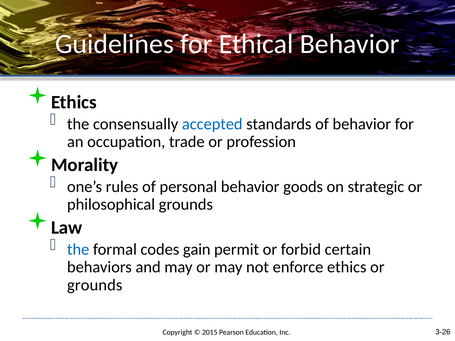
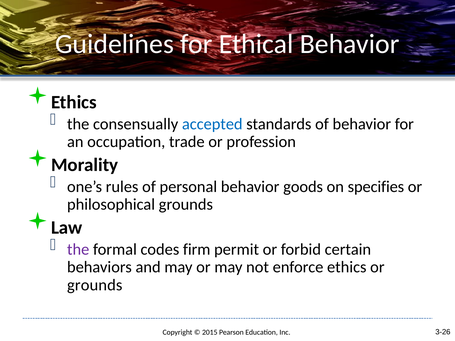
strategic: strategic -> specifies (376, 187)
the colour: blue -> purple (78, 250)
gain: gain -> firm (197, 250)
